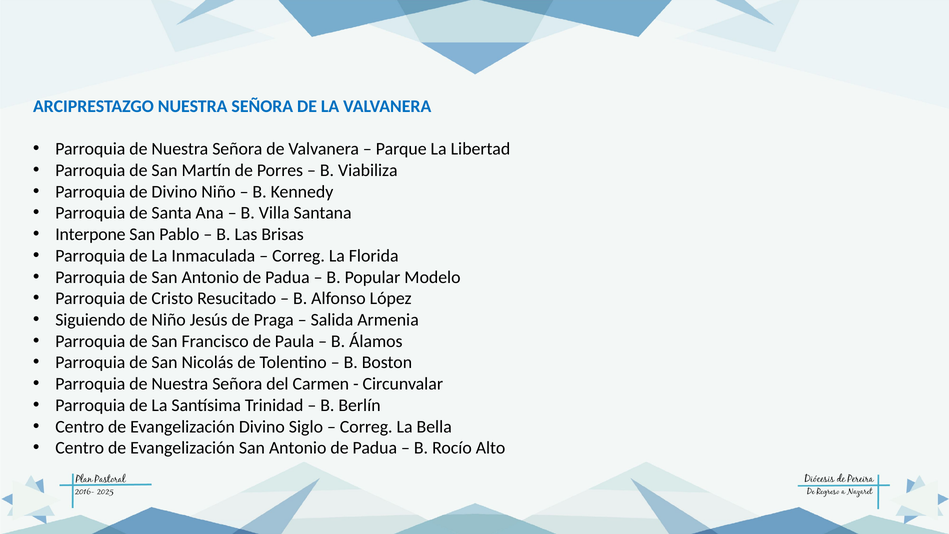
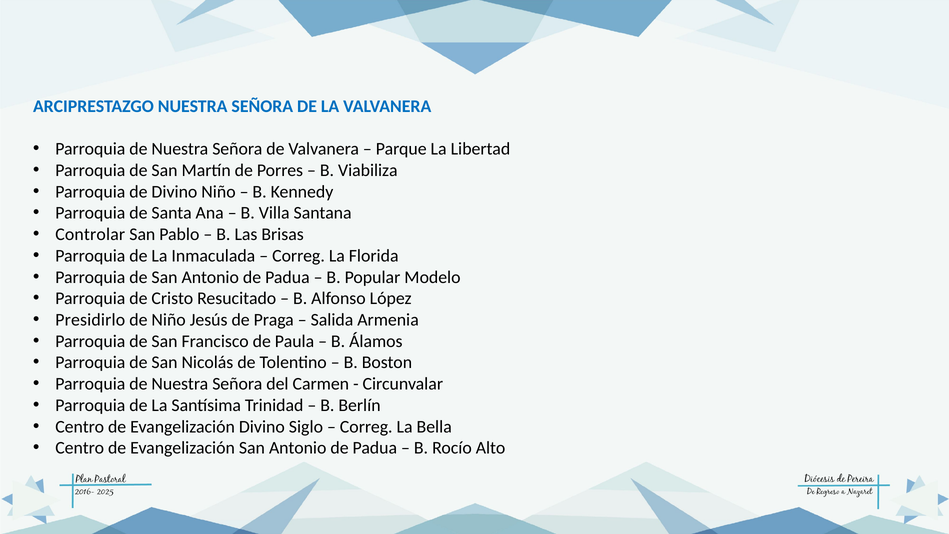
Interpone: Interpone -> Controlar (90, 234)
Siguiendo: Siguiendo -> Presidirlo (90, 320)
